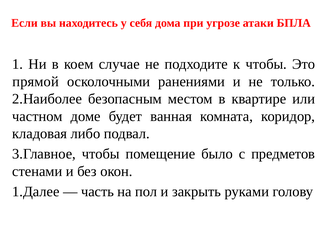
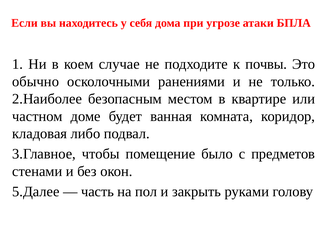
к чтобы: чтобы -> почвы (266, 64)
прямой: прямой -> обычно (36, 81)
1.Далее: 1.Далее -> 5.Далее (36, 191)
